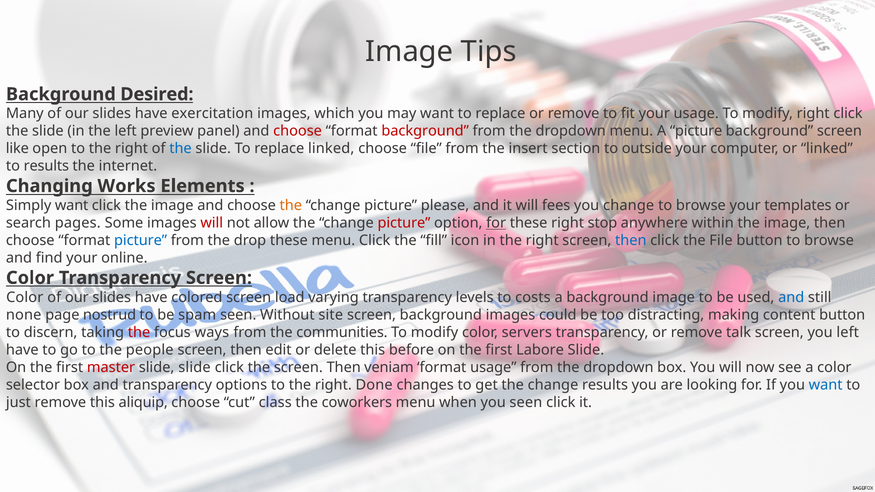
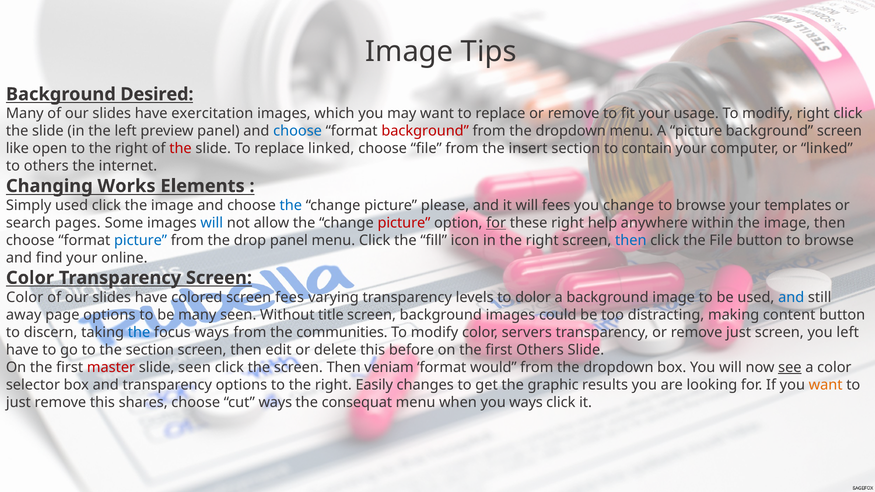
choose colour: red -> blue (298, 131)
the colour: blue -> red (180, 149)
outside: outside -> contain (647, 149)
to results: results -> others (46, 166)
Simply want: want -> used (72, 206)
the colour: orange -> blue (291, 206)
will colour: red -> blue (212, 223)
stop: stop -> help (603, 223)
drop these: these -> panel (289, 241)
screen load: load -> fees (290, 297)
costs: costs -> dolor (533, 297)
none: none -> away (24, 315)
page nostrud: nostrud -> options (109, 315)
be spam: spam -> many (197, 315)
site: site -> title (331, 315)
the colour: red -> blue (139, 332)
remove talk: talk -> just (739, 332)
the people: people -> section (150, 350)
first Labore: Labore -> Others (540, 350)
slide slide: slide -> seen (194, 367)
format usage: usage -> would (493, 367)
see underline: none -> present (790, 367)
Done: Done -> Easily (374, 385)
get the change: change -> graphic (553, 385)
want colour: blue -> orange (826, 385)
aliquip: aliquip -> shares (143, 402)
cut class: class -> ways (275, 402)
coworkers: coworkers -> consequat (357, 402)
you seen: seen -> ways (526, 402)
